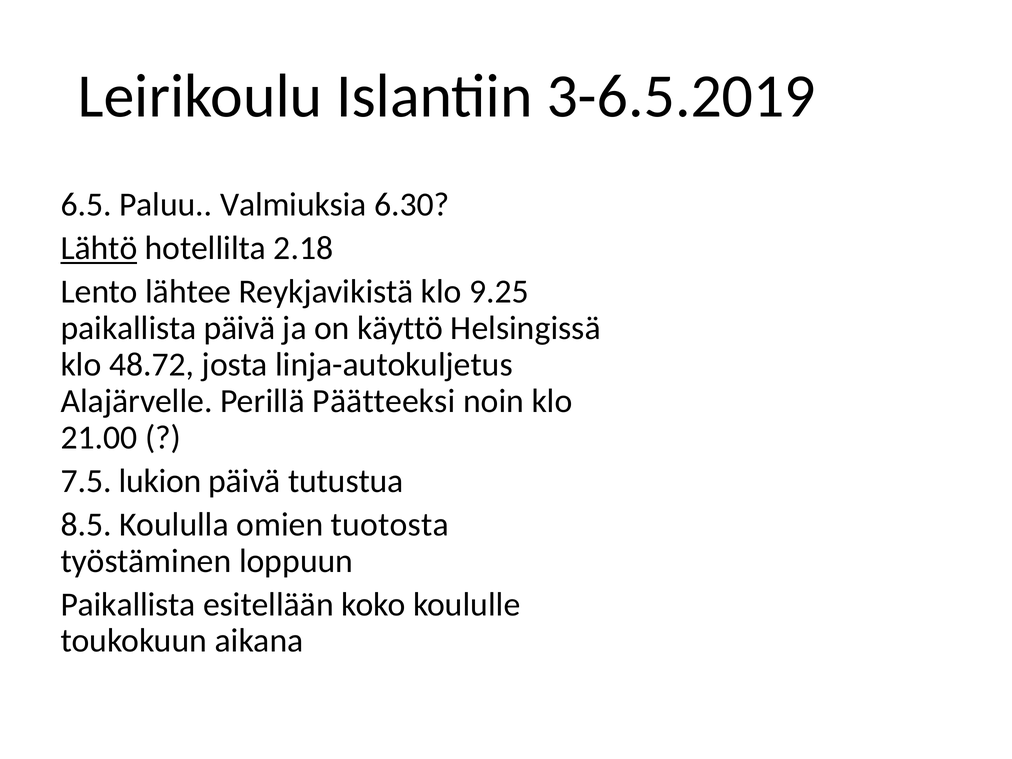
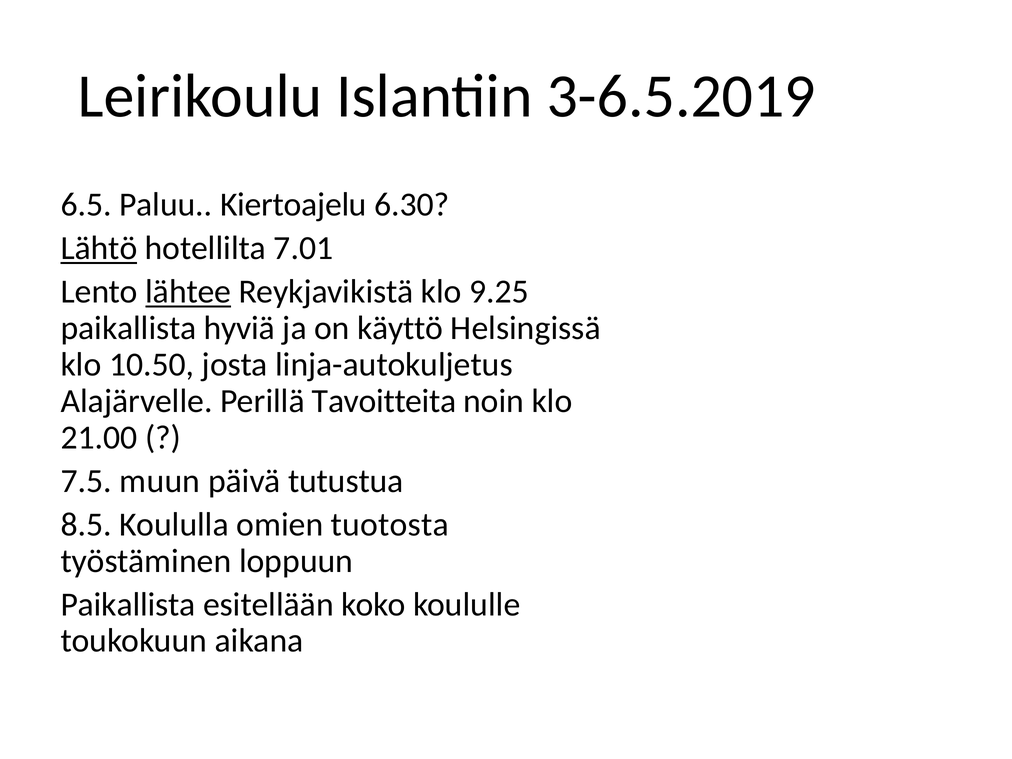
Valmiuksia: Valmiuksia -> Kiertoajelu (293, 205)
2.18: 2.18 -> 7.01 (303, 248)
lähtee underline: none -> present (188, 292)
paikallista päivä: päivä -> hyviä (239, 328)
48.72: 48.72 -> 10.50 (152, 365)
Päätteeksi: Päätteeksi -> Tavoitteita (384, 401)
lukion: lukion -> muun (160, 481)
